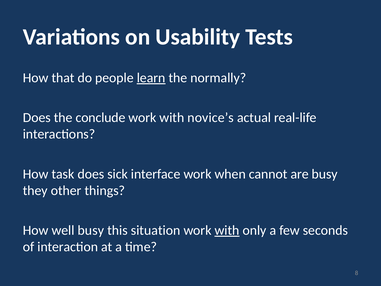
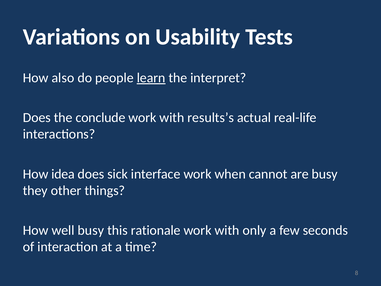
that: that -> also (63, 78)
normally: normally -> interpret (218, 78)
novice’s: novice’s -> results’s (211, 118)
task: task -> idea (63, 174)
situation: situation -> rationale (156, 230)
with underline: present -> none (227, 230)
